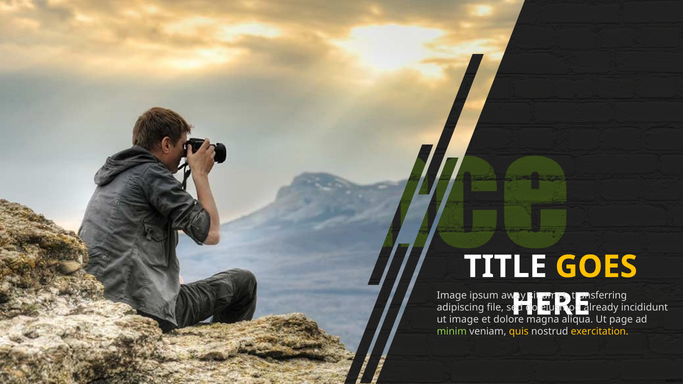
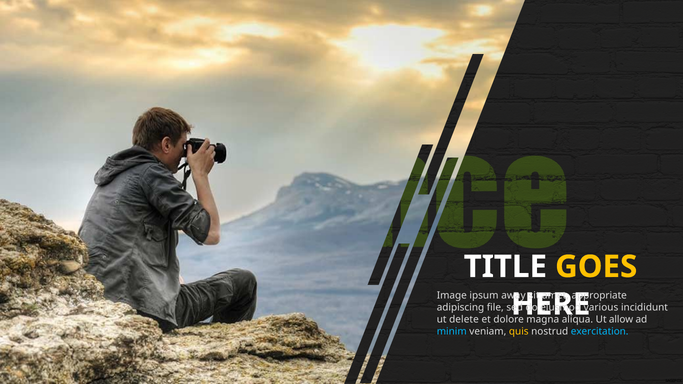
transferring: transferring -> appropriate (599, 296)
already: already -> various (601, 308)
ut image: image -> delete (464, 320)
page: page -> allow (621, 320)
minim colour: light green -> light blue (452, 332)
exercitation colour: yellow -> light blue (600, 332)
